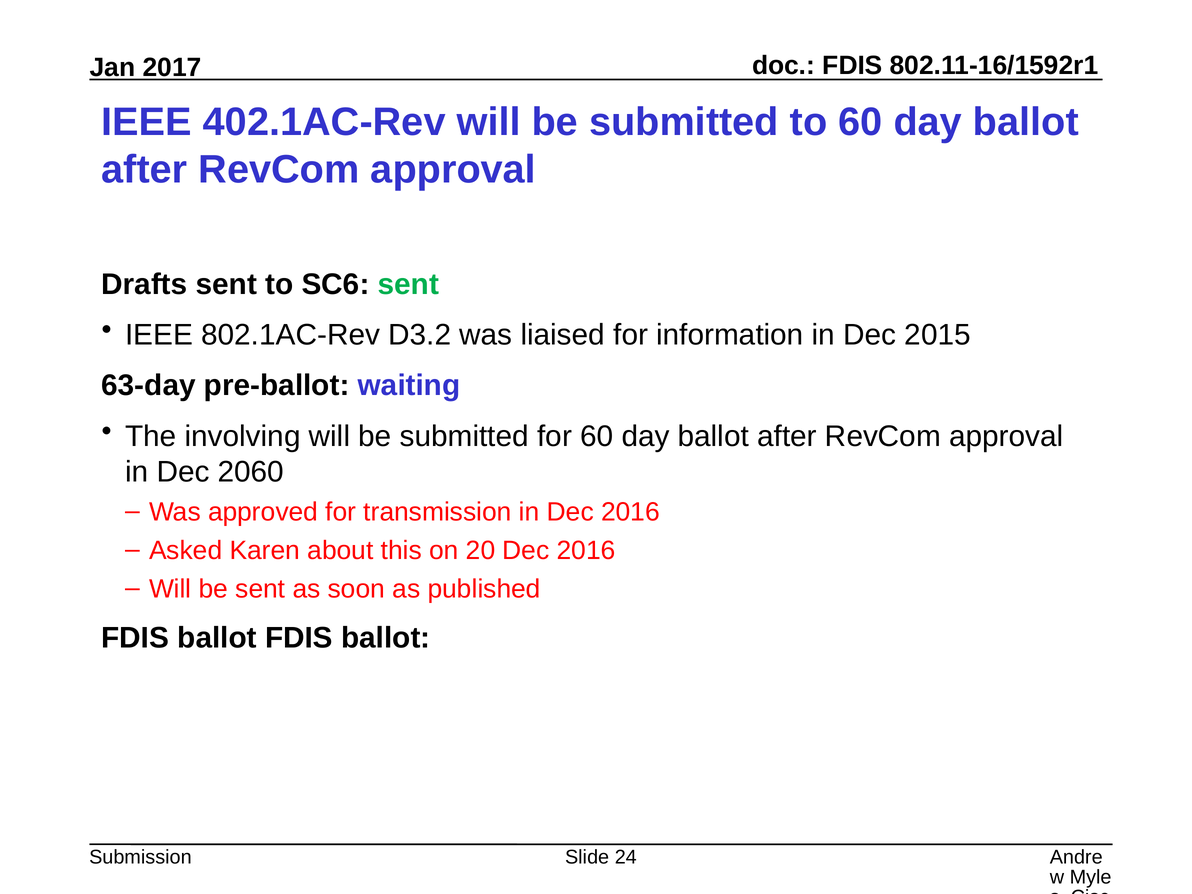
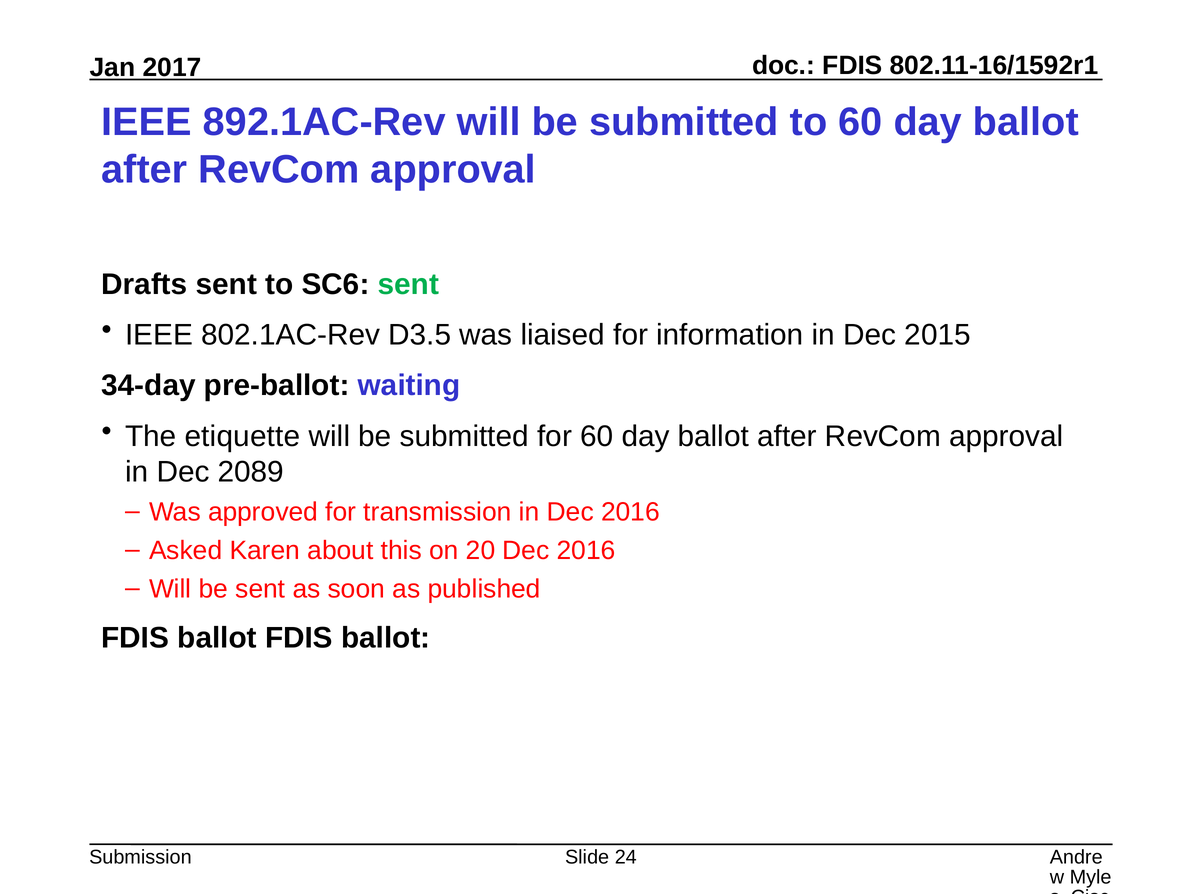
402.1AC-Rev: 402.1AC-Rev -> 892.1AC-Rev (324, 122)
D3.2: D3.2 -> D3.5 (420, 335)
63-day: 63-day -> 34-day (149, 386)
involving: involving -> etiquette (243, 436)
2060: 2060 -> 2089 (251, 472)
